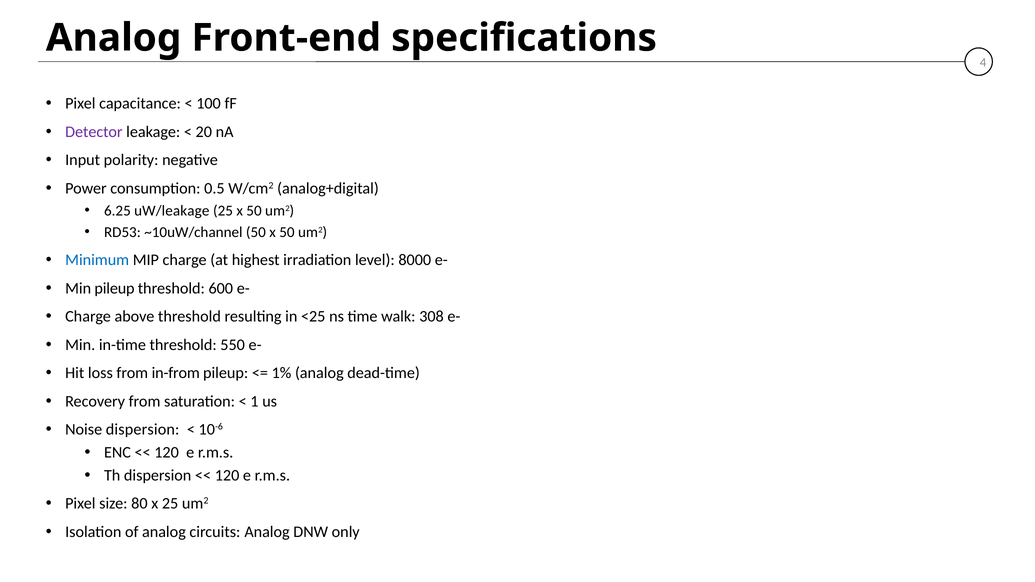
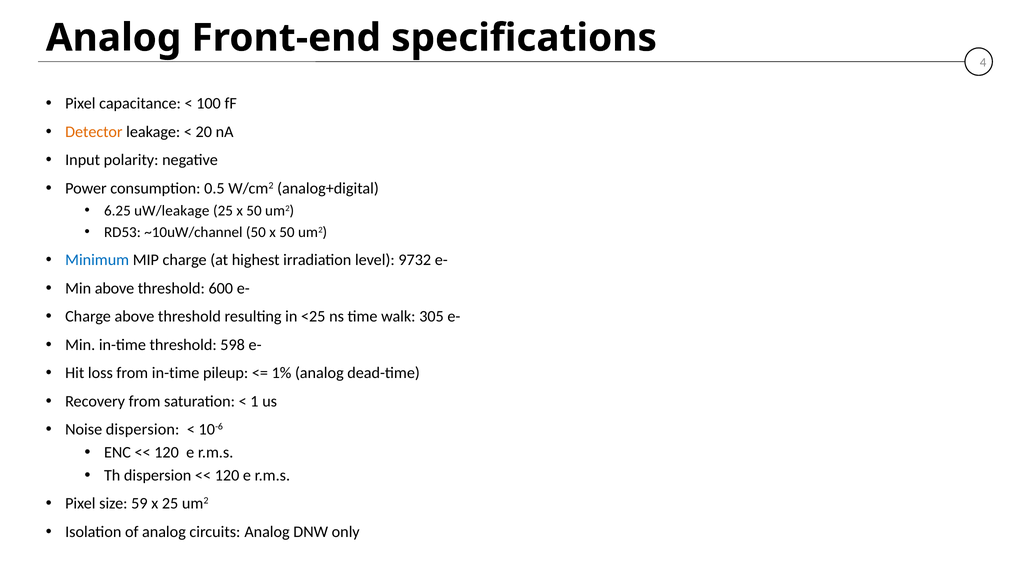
Detector colour: purple -> orange (94, 132)
8000: 8000 -> 9732 (415, 260)
Min pileup: pileup -> above (115, 288)
308: 308 -> 305 (432, 317)
550: 550 -> 598 (233, 345)
from in-from: in-from -> in-time (176, 373)
80: 80 -> 59 (139, 504)
